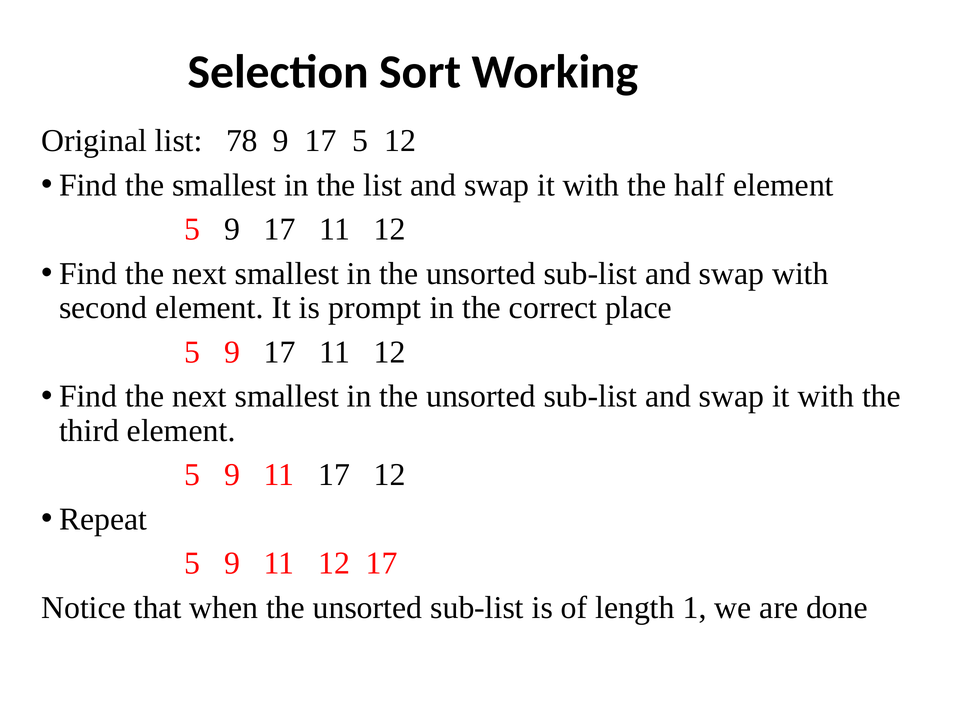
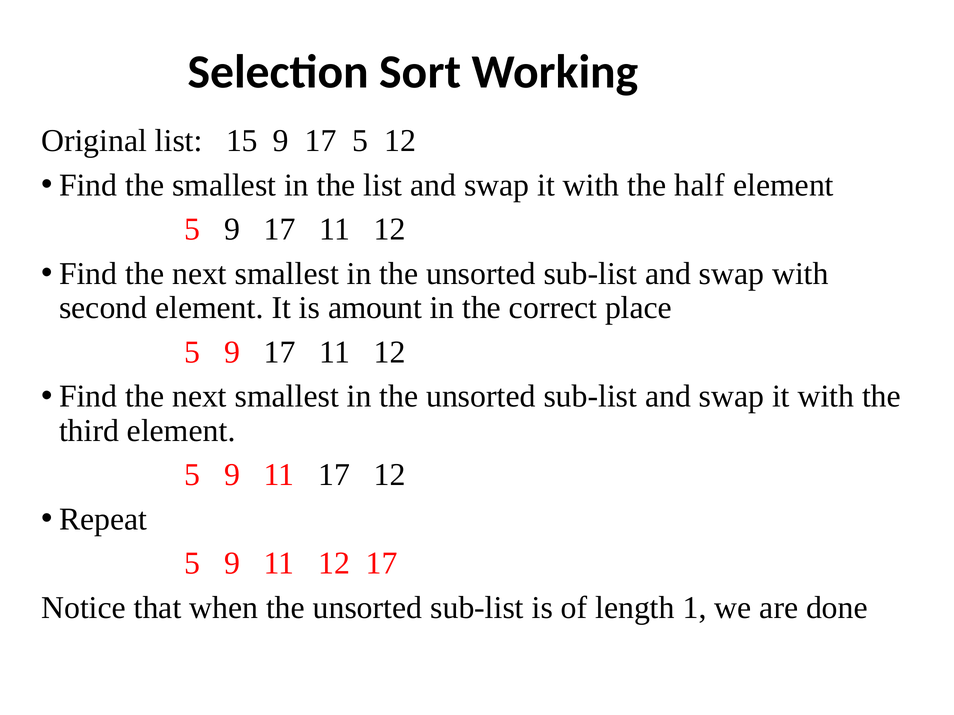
78: 78 -> 15 (242, 141)
prompt: prompt -> amount (375, 308)
